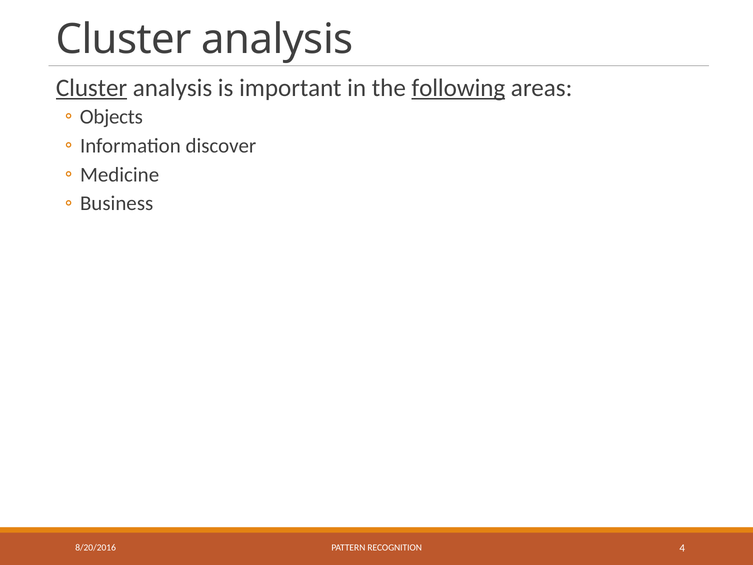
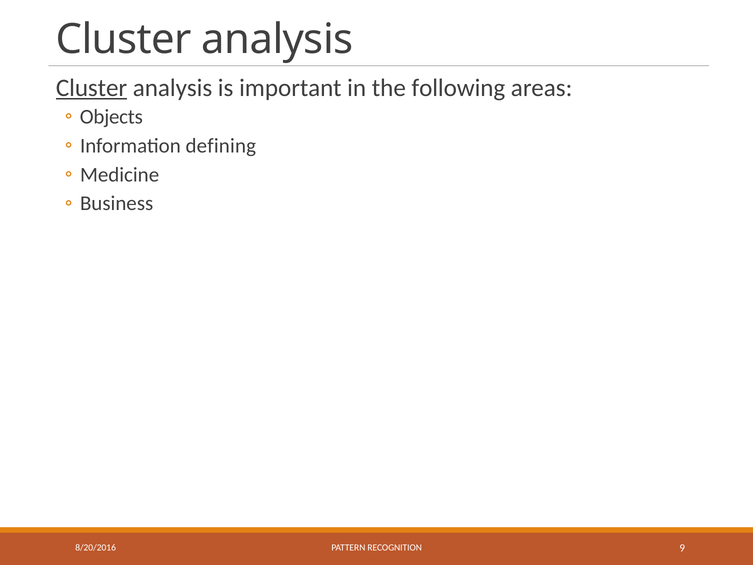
following underline: present -> none (458, 88)
discover: discover -> defining (221, 146)
4: 4 -> 9 (682, 548)
